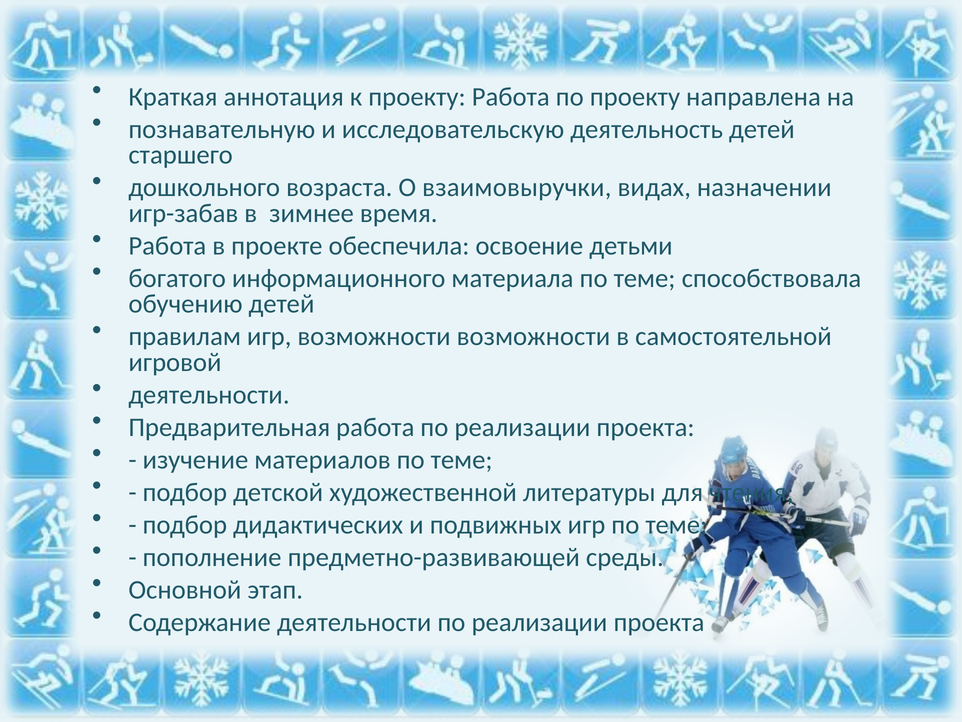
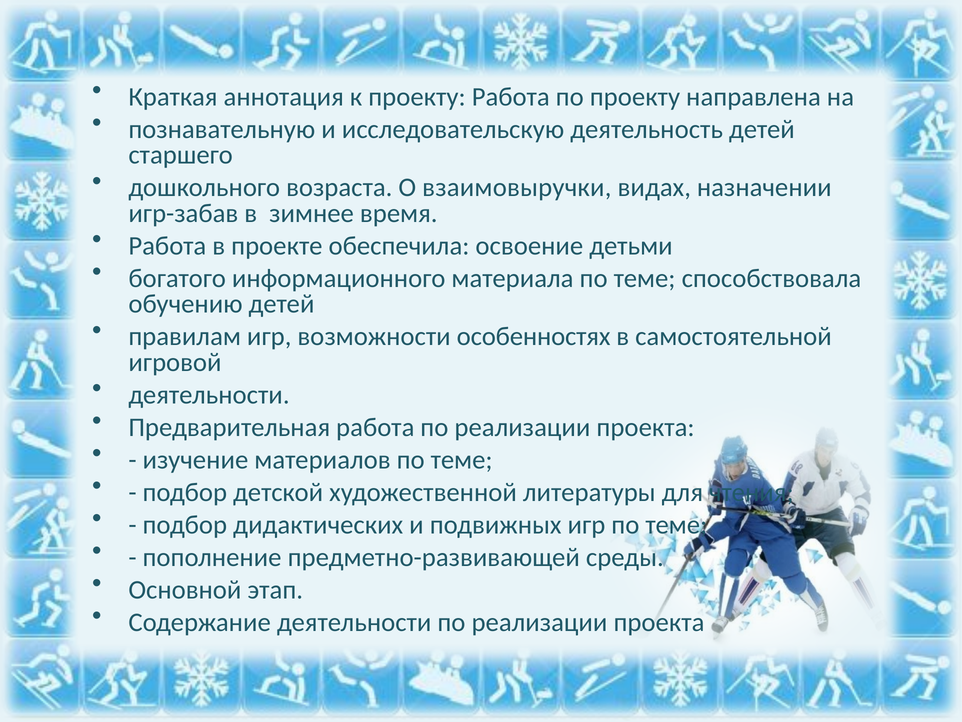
возможности возможности: возможности -> особенностях (534, 336)
